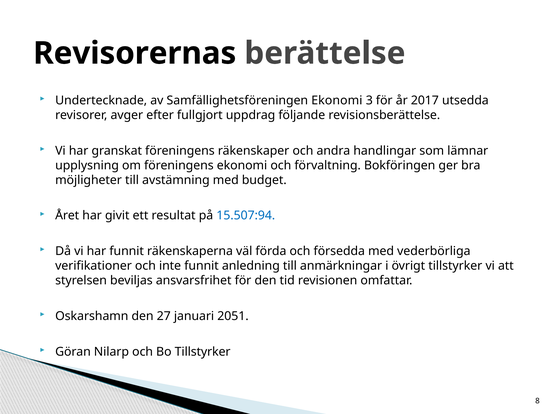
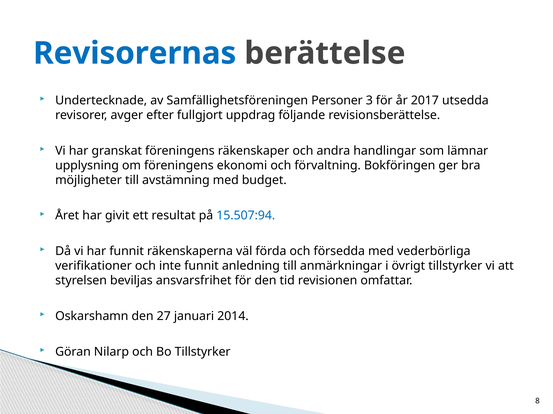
Revisorernas colour: black -> blue (135, 53)
Samfällighetsföreningen Ekonomi: Ekonomi -> Personer (337, 101)
2051: 2051 -> 2014 (233, 317)
